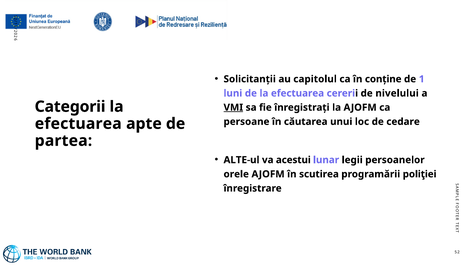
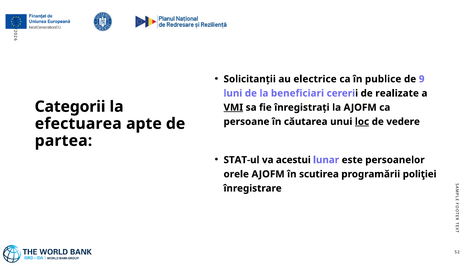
capitolul: capitolul -> electrice (315, 79)
conține: conține -> publice (383, 79)
de 1: 1 -> 9 (422, 79)
de la efectuarea: efectuarea -> beneficiari (297, 93)
nivelului: nivelului -> realizate (397, 93)
loc underline: none -> present (362, 122)
cedare: cedare -> vedere (403, 122)
ALTE-ul: ALTE-ul -> STAT-ul (241, 160)
legii: legii -> este (352, 160)
